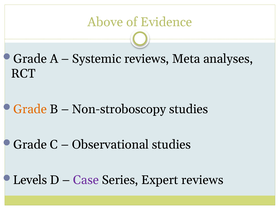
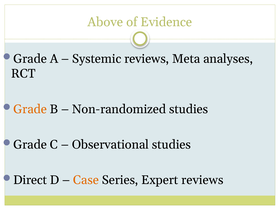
Non-stroboscopy: Non-stroboscopy -> Non-randomized (119, 109)
Levels: Levels -> Direct (30, 180)
Case colour: purple -> orange (86, 180)
